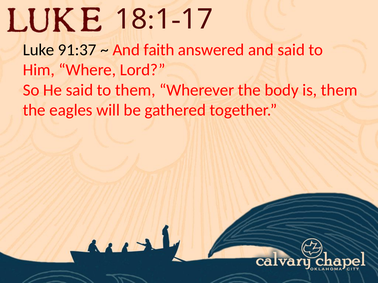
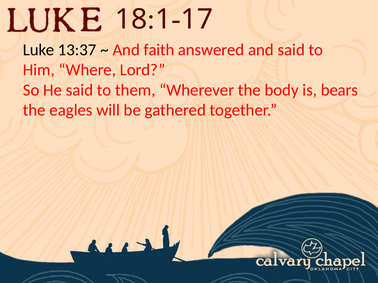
91:37: 91:37 -> 13:37 (77, 50)
is them: them -> bears (339, 90)
